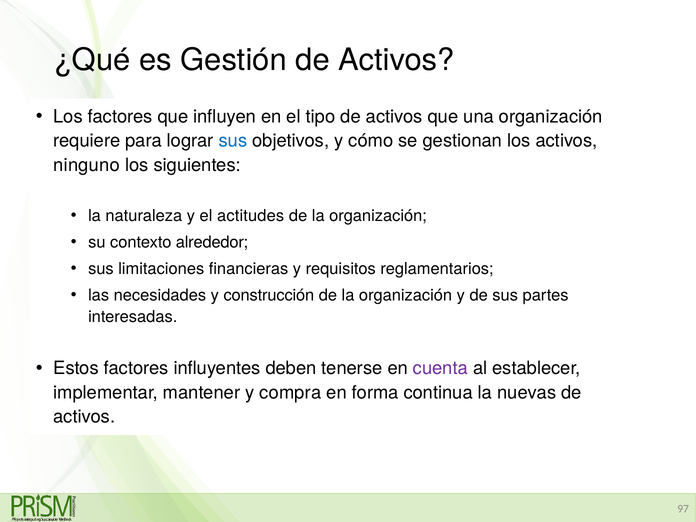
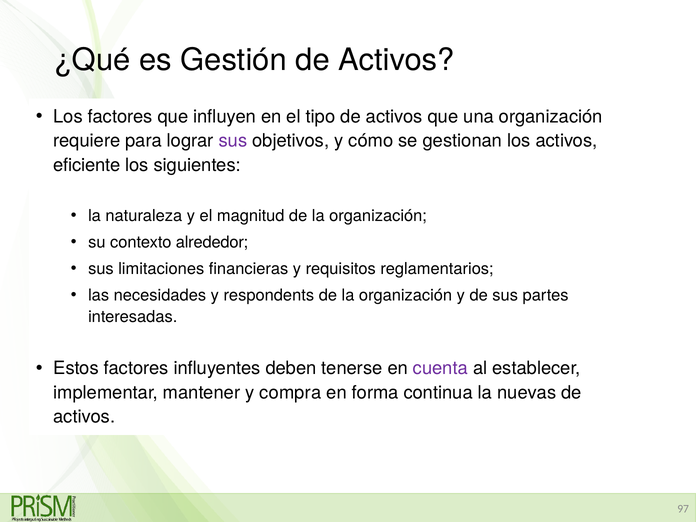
sus colour: blue -> purple (233, 141)
ninguno: ninguno -> eficiente (87, 165)
actitudes: actitudes -> magnitud (251, 216)
construcción: construcción -> respondents (269, 295)
